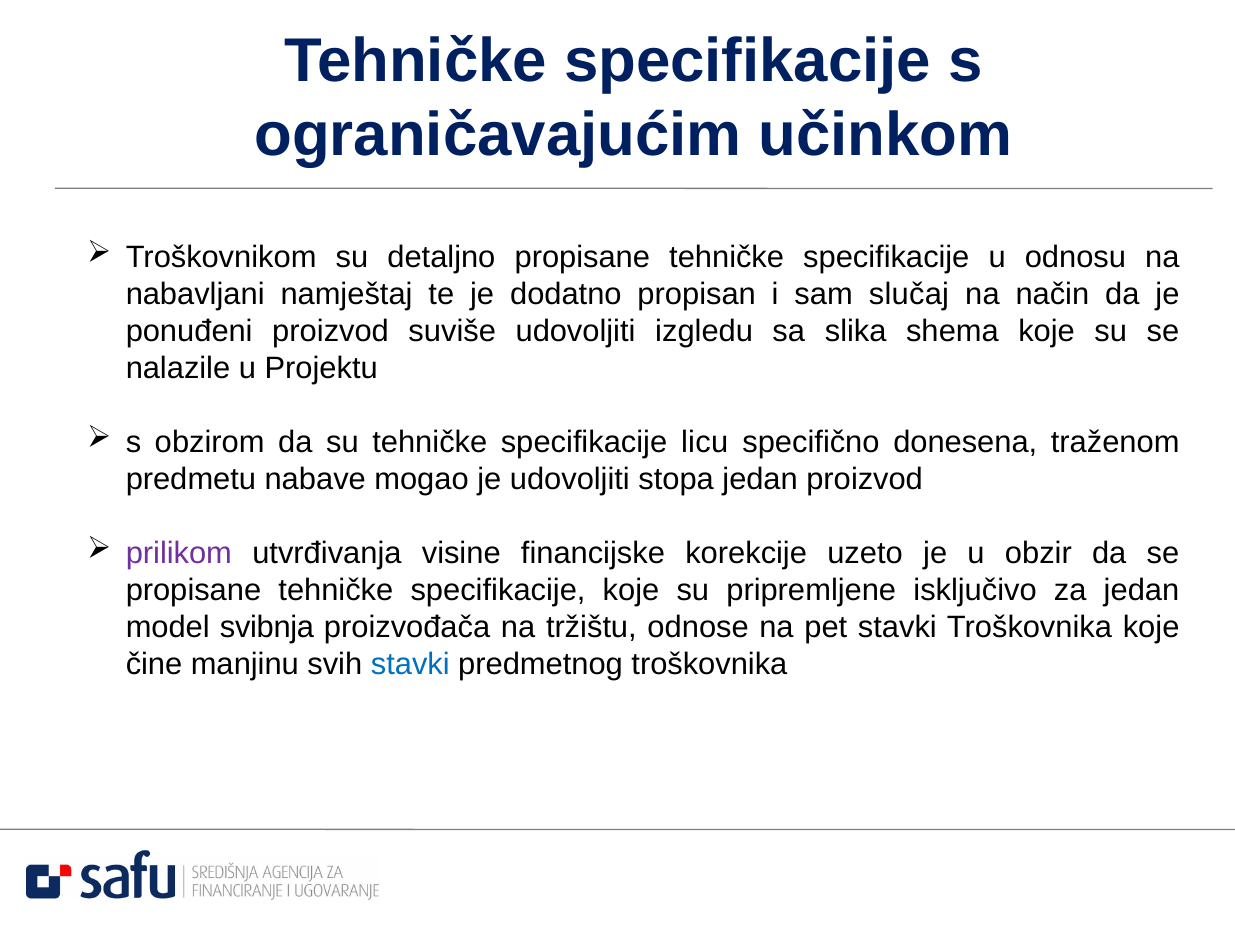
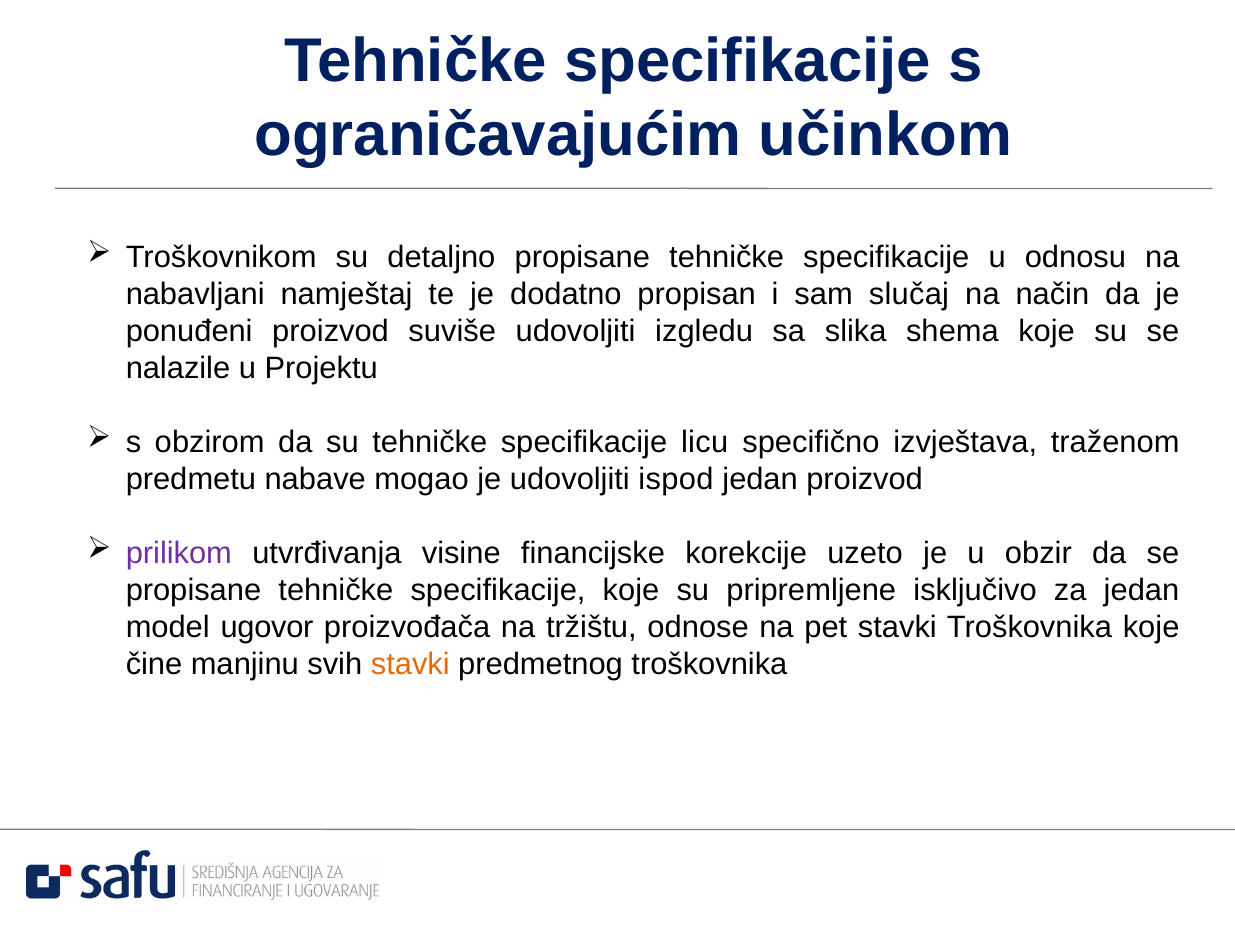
donesena: donesena -> izvještava (965, 443)
stopa: stopa -> ispod (676, 480)
svibnja: svibnja -> ugovor (267, 628)
stavki colour: blue -> orange (410, 665)
